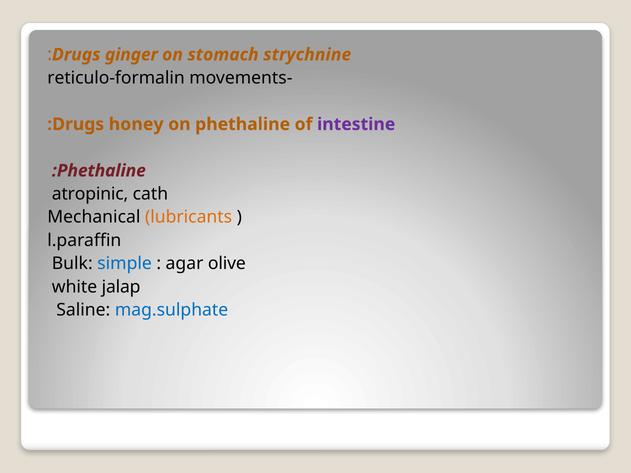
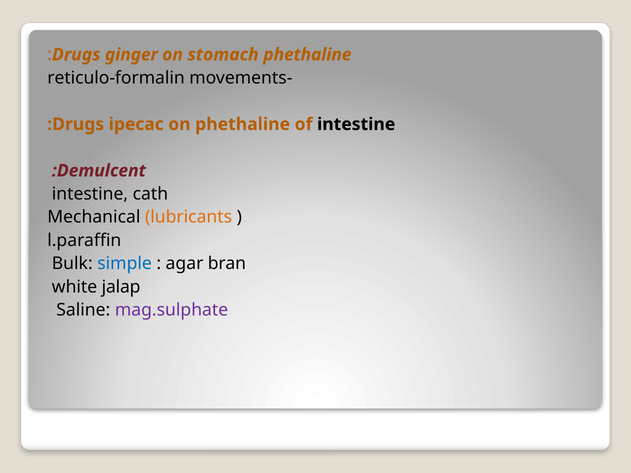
stomach strychnine: strychnine -> phethaline (307, 55)
honey: honey -> ipecac (136, 124)
intestine colour: purple -> black (356, 124)
Phethaline: Phethaline -> Demulcent (101, 171)
atropinic: atropinic -> intestine (90, 194)
olive: olive -> bran (227, 264)
mag.sulphate colour: blue -> purple (172, 310)
